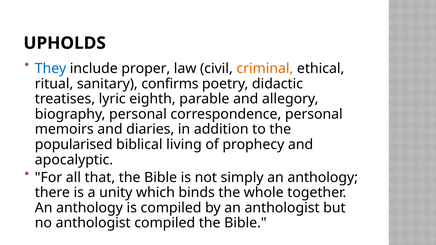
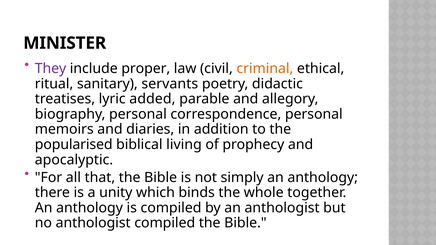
UPHOLDS: UPHOLDS -> MINISTER (65, 43)
They colour: blue -> purple (51, 69)
confirms: confirms -> servants (170, 84)
eighth: eighth -> added (152, 99)
